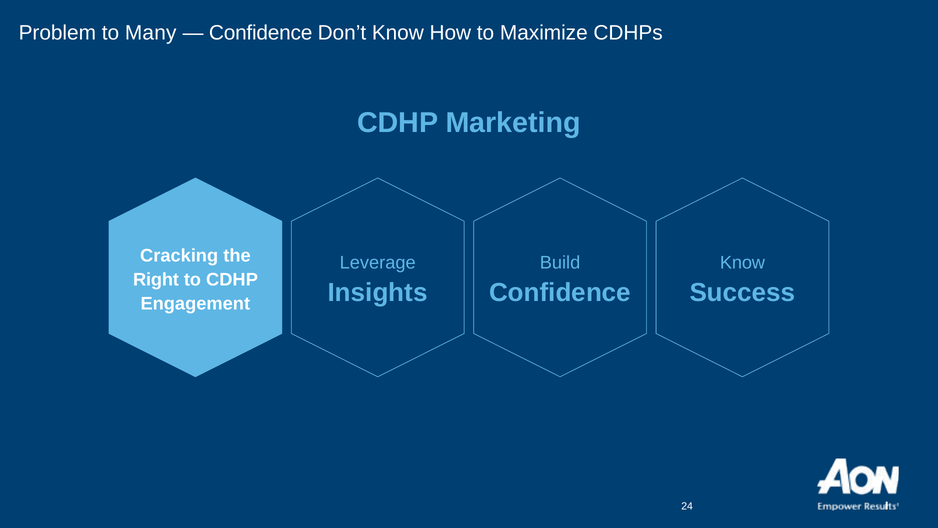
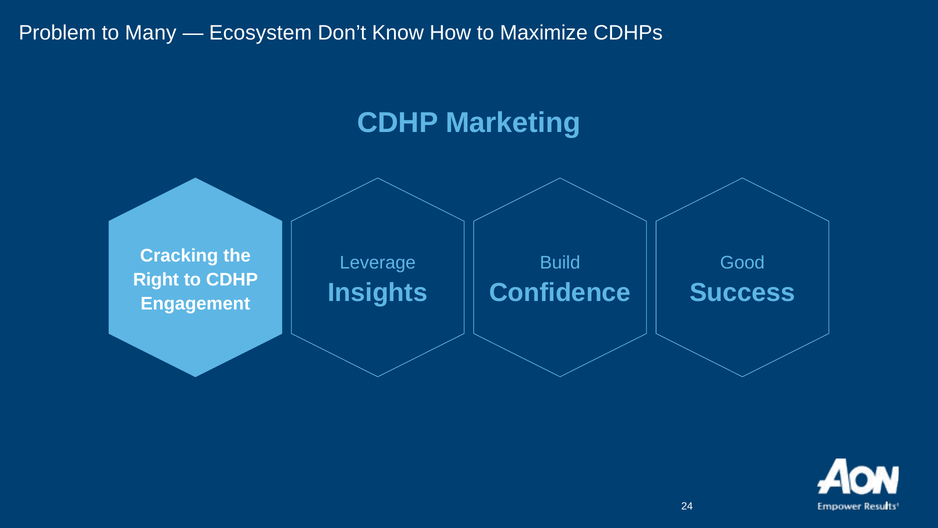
Confidence: Confidence -> Ecosystem (260, 33)
Know: Know -> Good (742, 262)
